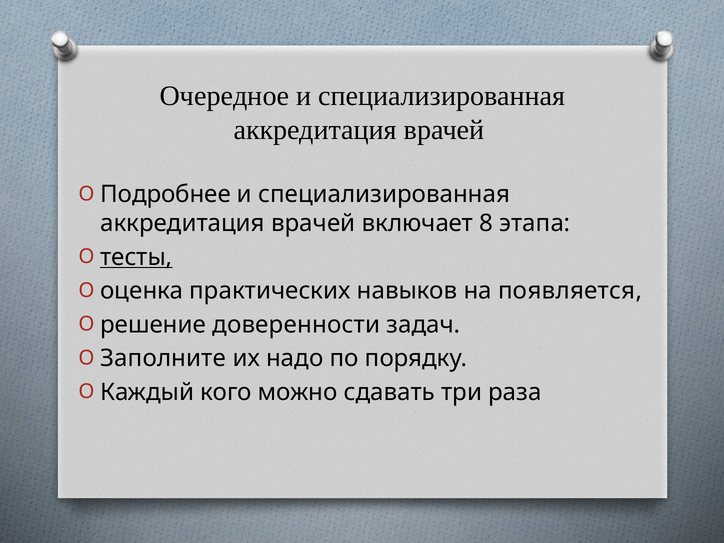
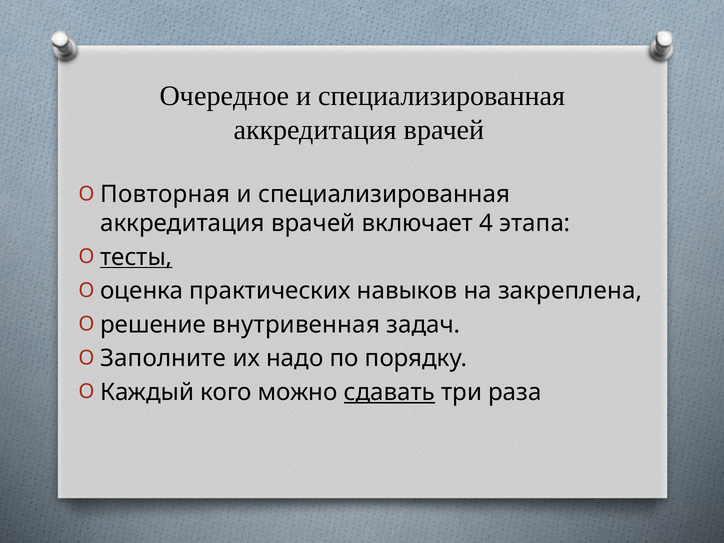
Подробнее: Подробнее -> Повторная (165, 194)
8: 8 -> 4 (486, 223)
появляется: появляется -> закреплена (570, 291)
доверенности: доверенности -> внутривенная (296, 325)
сдавать underline: none -> present (389, 392)
